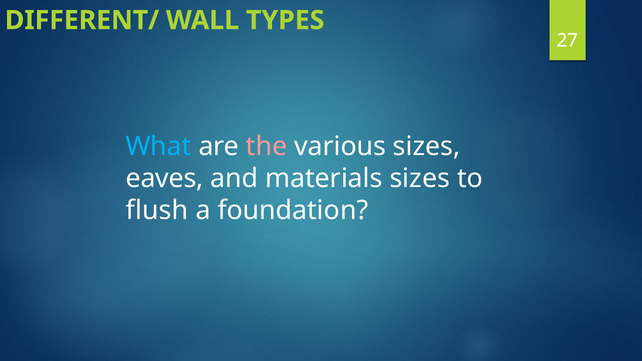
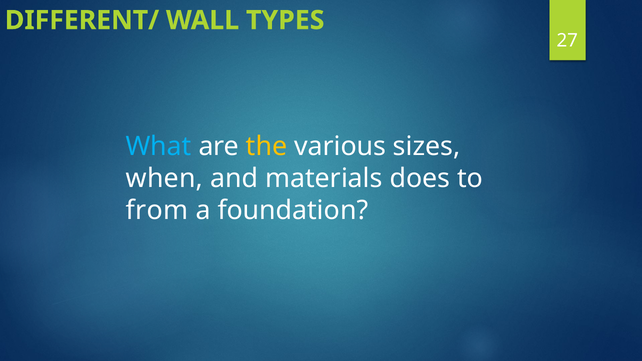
the colour: pink -> yellow (267, 146)
eaves: eaves -> when (164, 179)
materials sizes: sizes -> does (420, 179)
flush: flush -> from (157, 211)
